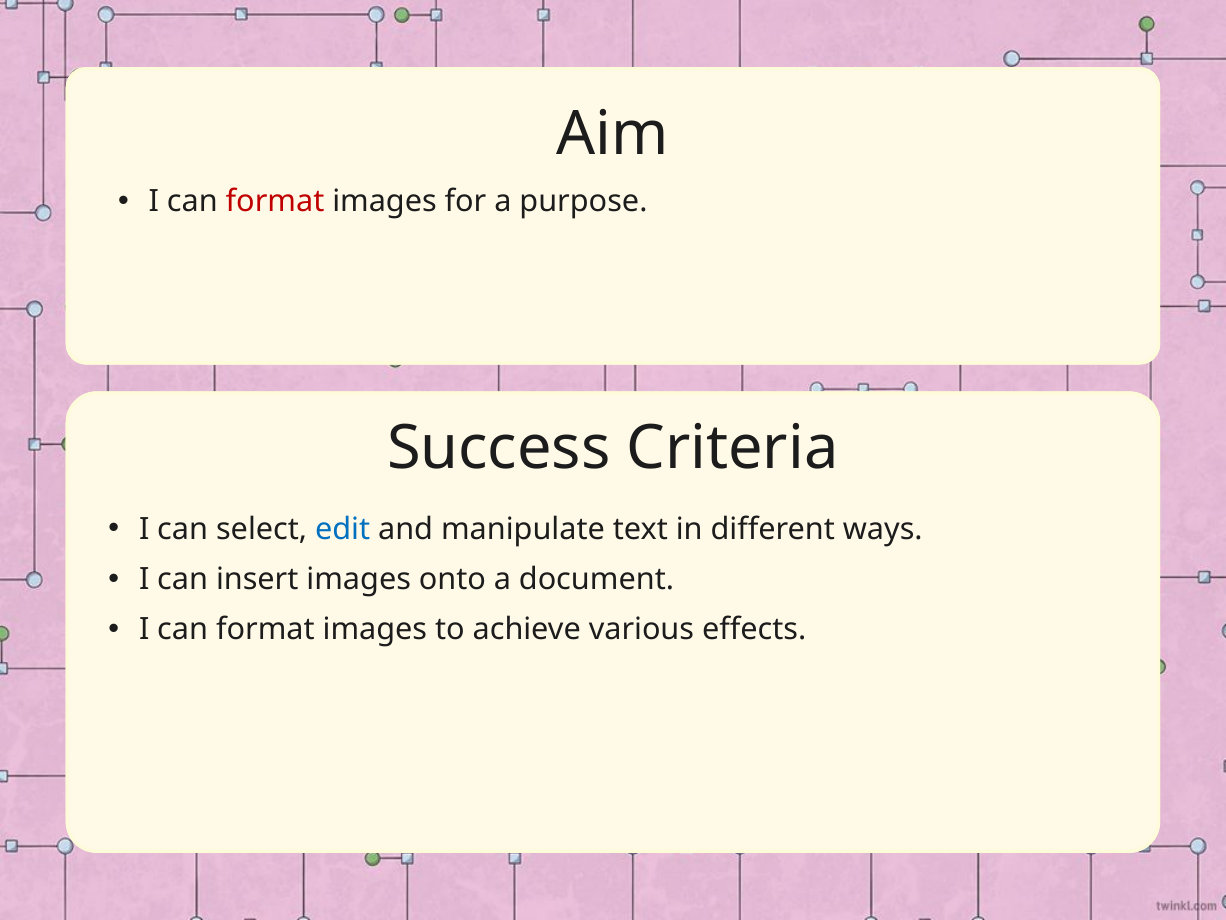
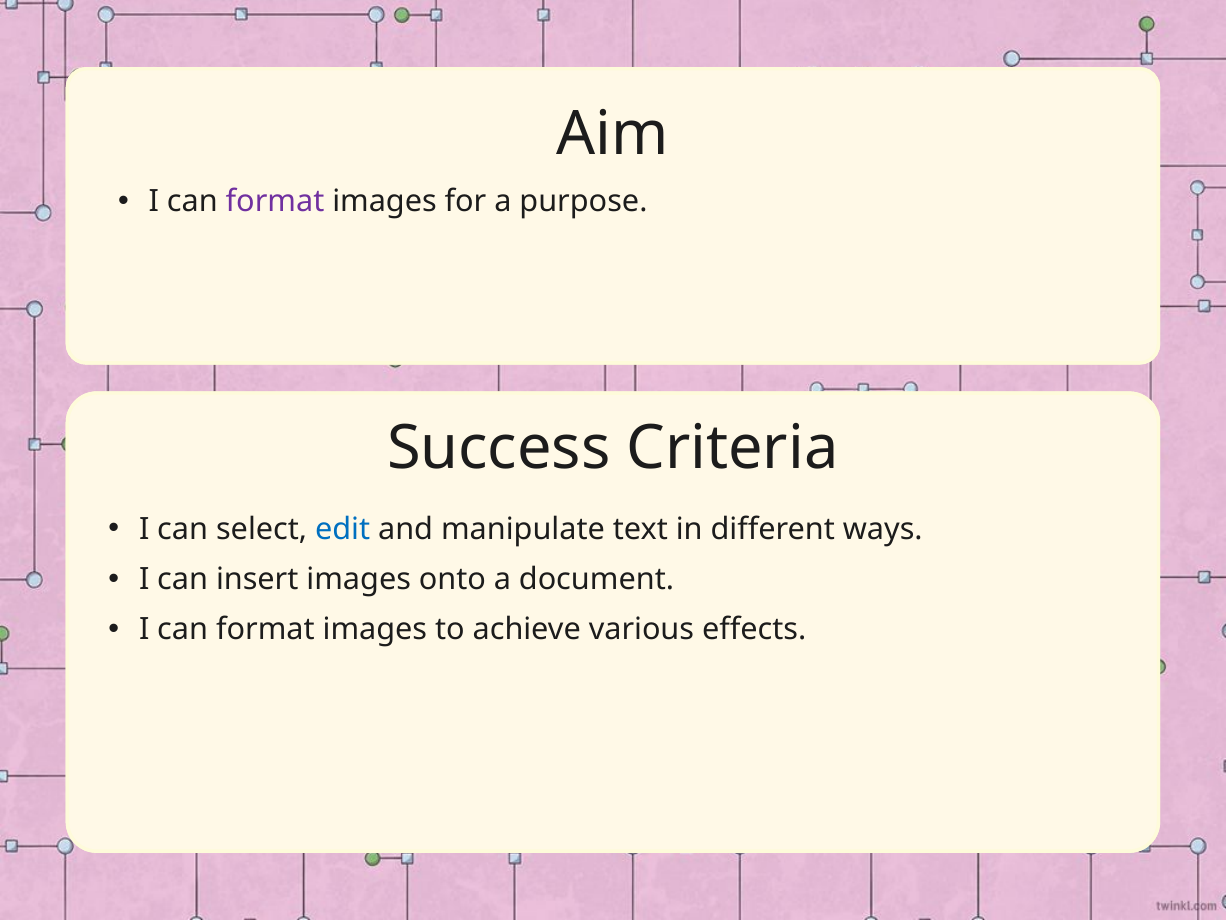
format colour: red -> purple (275, 201)
